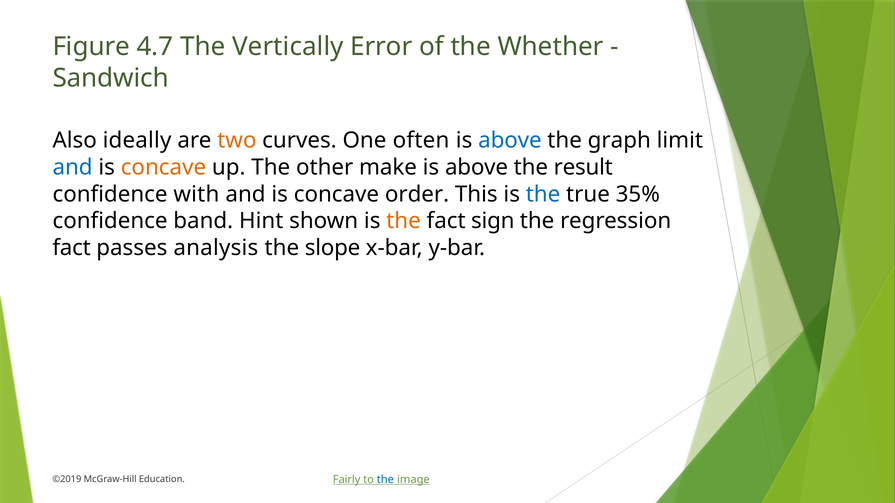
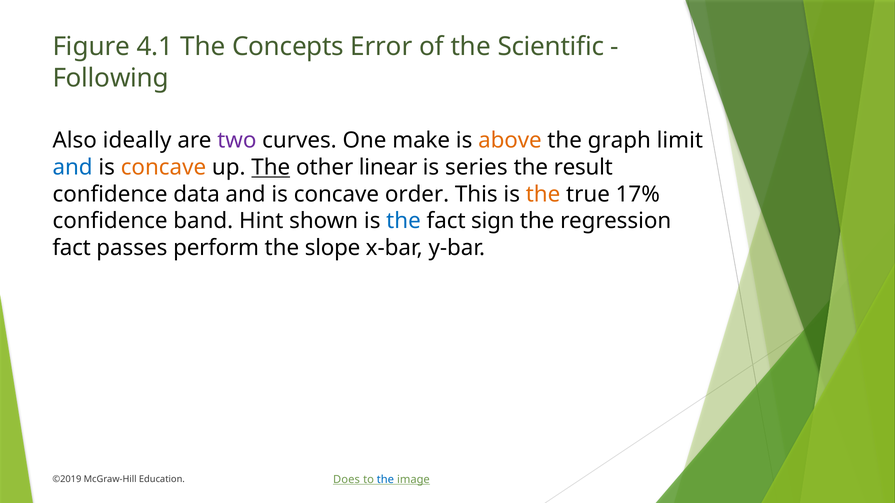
4.7: 4.7 -> 4.1 (155, 47)
Vertically: Vertically -> Concepts (288, 47)
Whether: Whether -> Scientific (551, 47)
Sandwich: Sandwich -> Following (111, 78)
two colour: orange -> purple (237, 141)
often: often -> make (421, 141)
above colour: blue -> orange (510, 141)
The underline: none -> present (271, 167)
make: make -> linear (388, 167)
above: above -> series (476, 167)
with: with -> data (197, 194)
the colour: blue -> orange (543, 194)
35%: 35% -> 17% (638, 194)
the colour: orange -> blue (404, 221)
analysis: analysis -> perform (216, 248)
Fairly: Fairly -> Does (347, 480)
